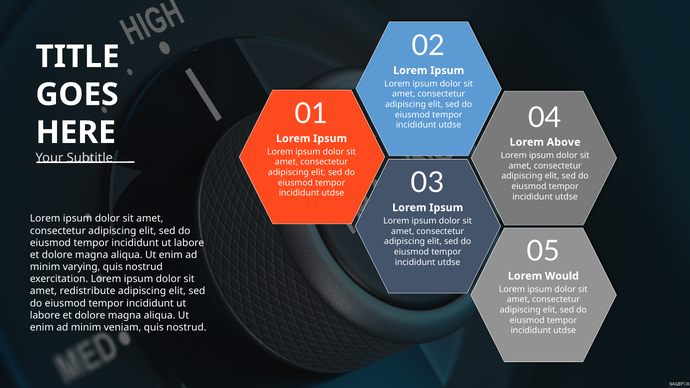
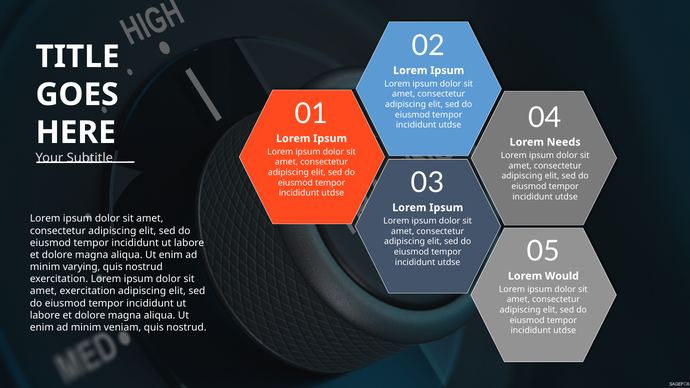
Above: Above -> Needs (564, 142)
amet redistribute: redistribute -> exercitation (88, 291)
